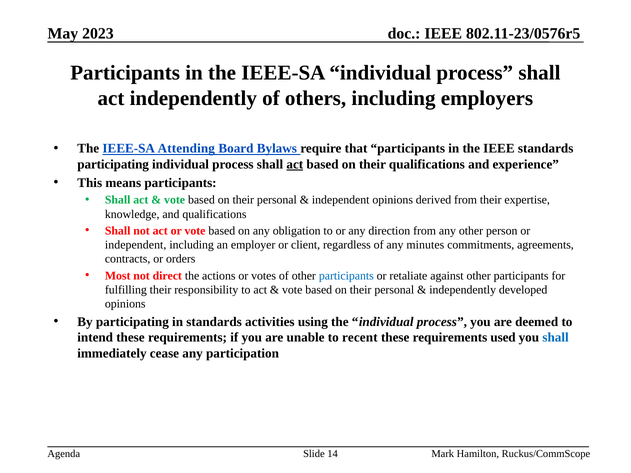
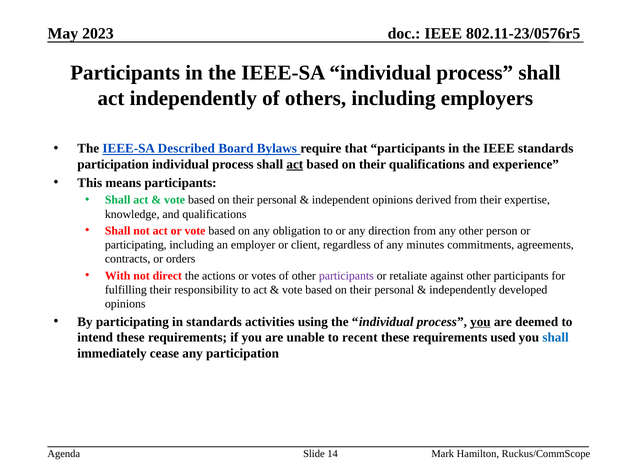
Attending: Attending -> Described (186, 149)
participating: participating -> participation (113, 164)
independent: independent -> participating (136, 245)
Most: Most -> With (118, 276)
participants colour: blue -> purple (346, 276)
you underline: none -> present (480, 322)
